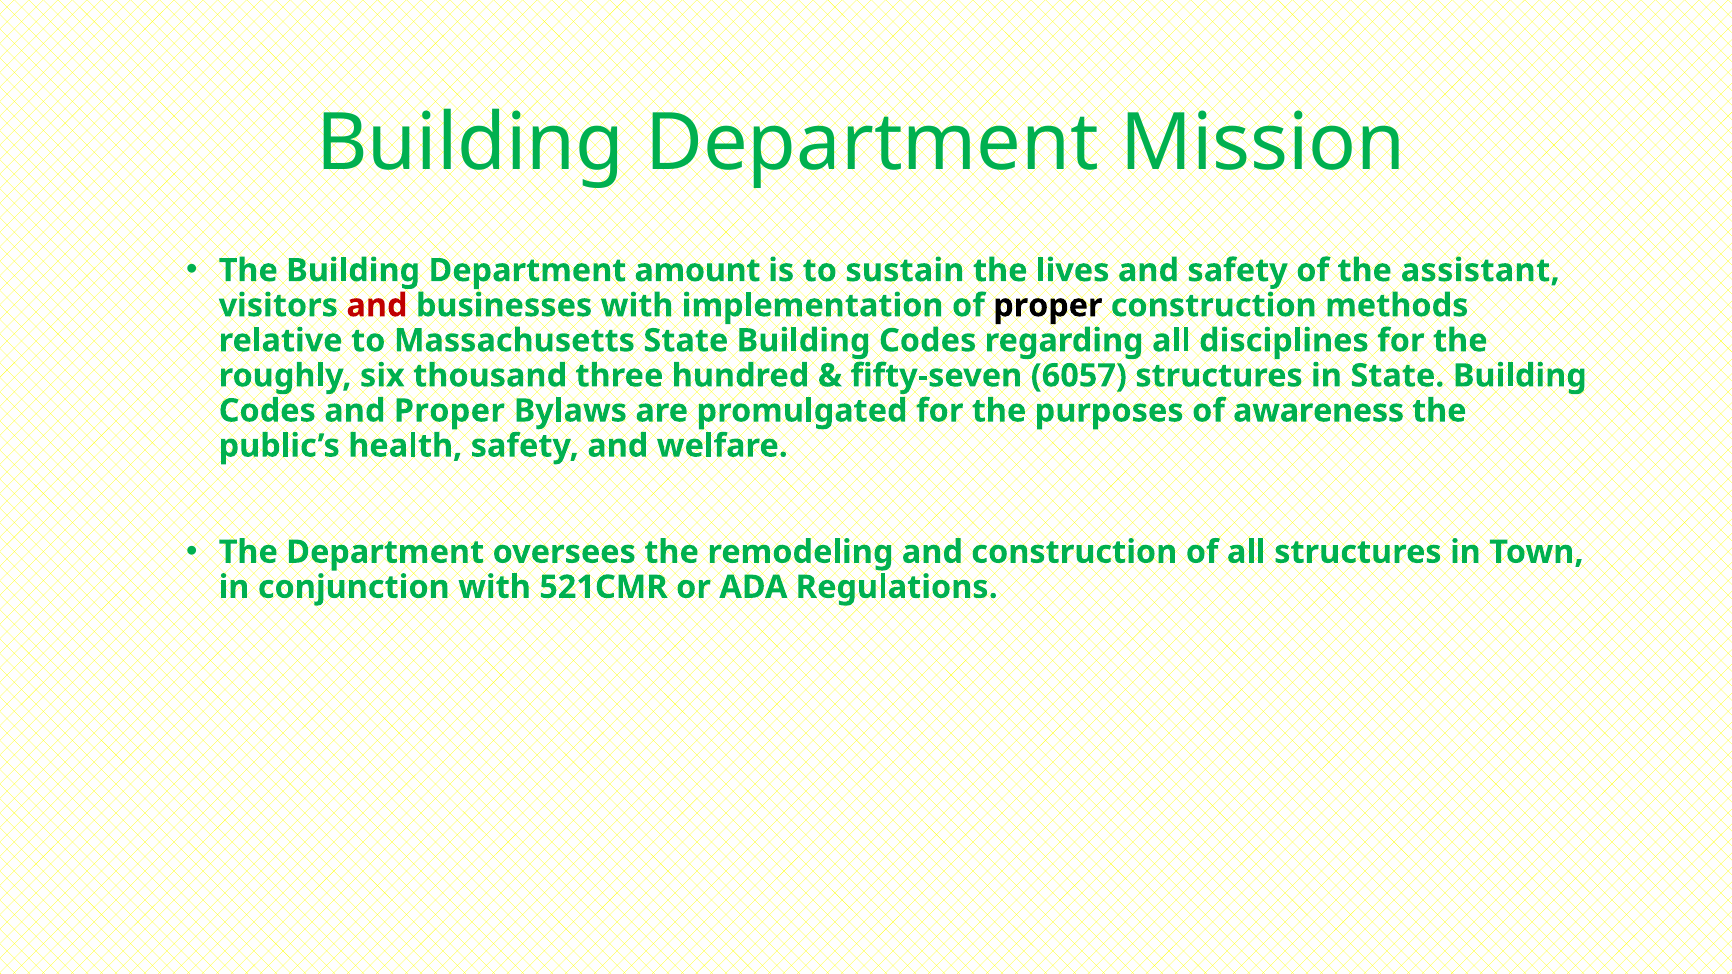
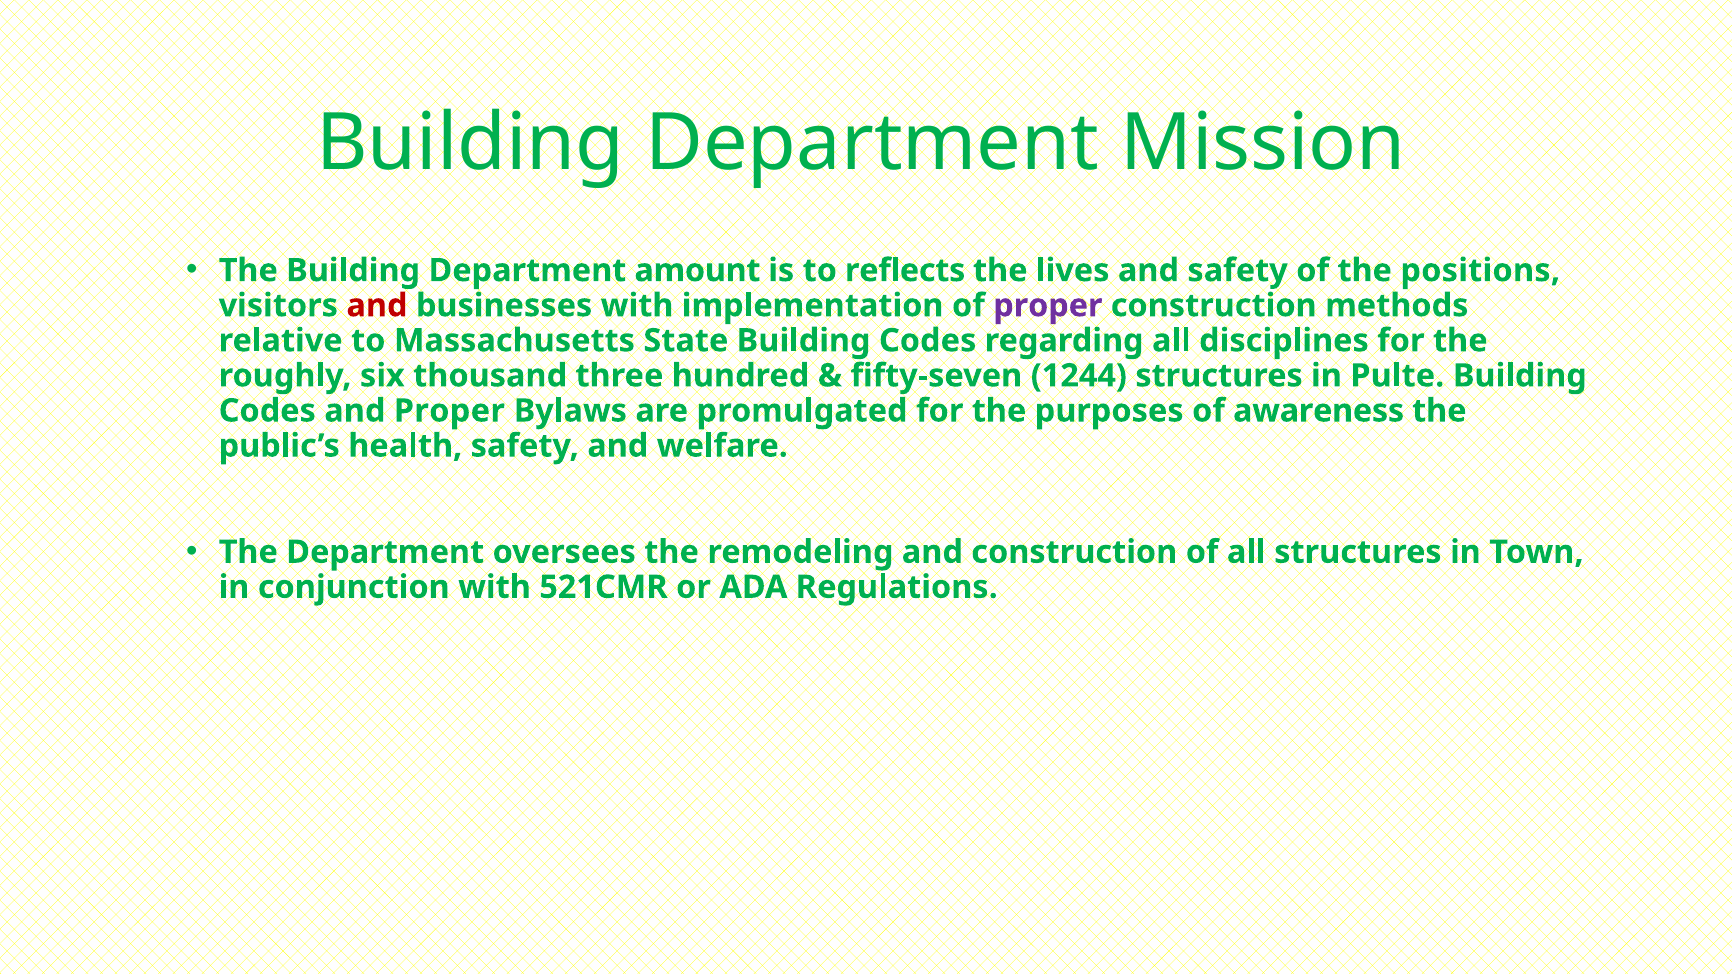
sustain: sustain -> reflects (905, 271)
assistant: assistant -> positions (1480, 271)
proper colour: black -> purple (1048, 306)
6057: 6057 -> 1244 (1079, 376)
in State: State -> Pulte (1397, 376)
